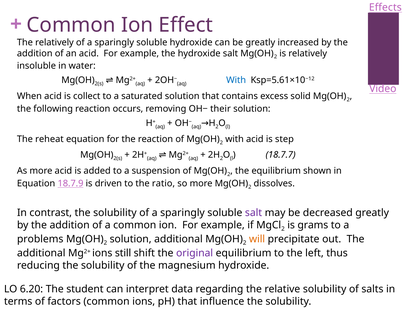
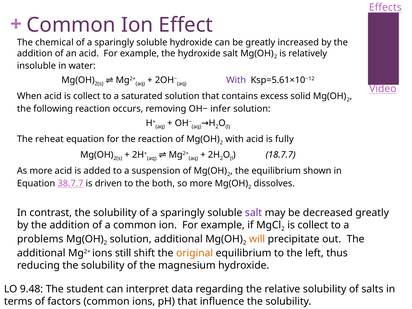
The relatively: relatively -> chemical (54, 42)
With colour: blue -> purple (236, 80)
their: their -> infer (220, 109)
step: step -> fully (284, 139)
18.7.9: 18.7.9 -> 38.7.7 (71, 183)
ratio: ratio -> both (163, 183)
grams: grams -> collect (313, 225)
original colour: purple -> orange (195, 253)
6.20: 6.20 -> 9.48 (32, 289)
